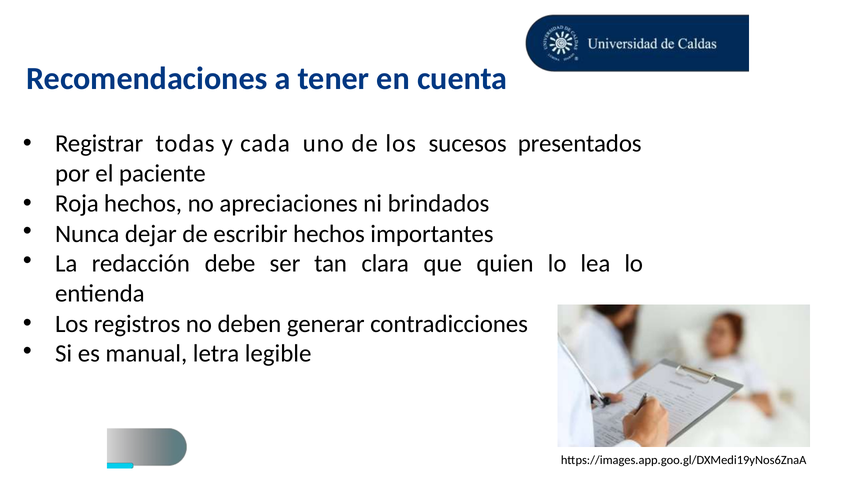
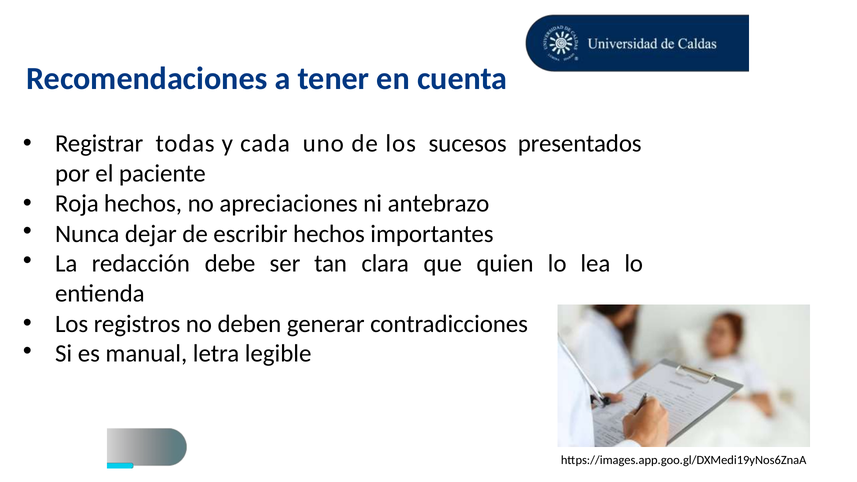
brindados: brindados -> antebrazo (439, 203)
